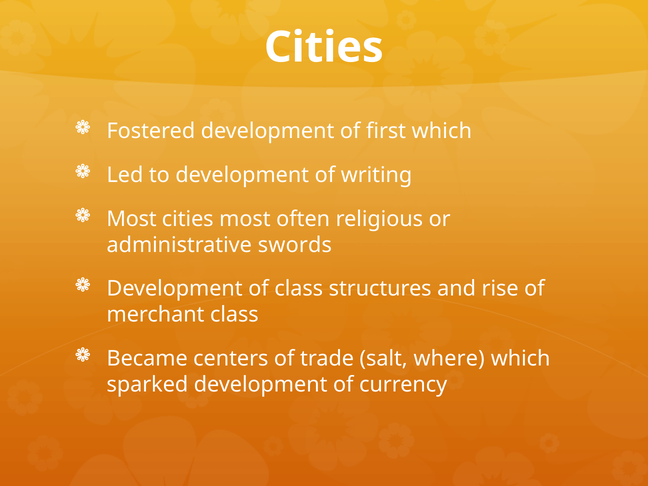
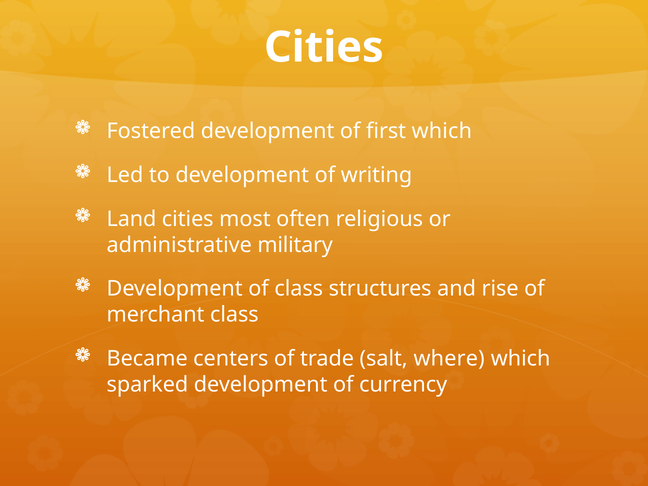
Most: Most -> Land (131, 219)
swords: swords -> military (295, 245)
